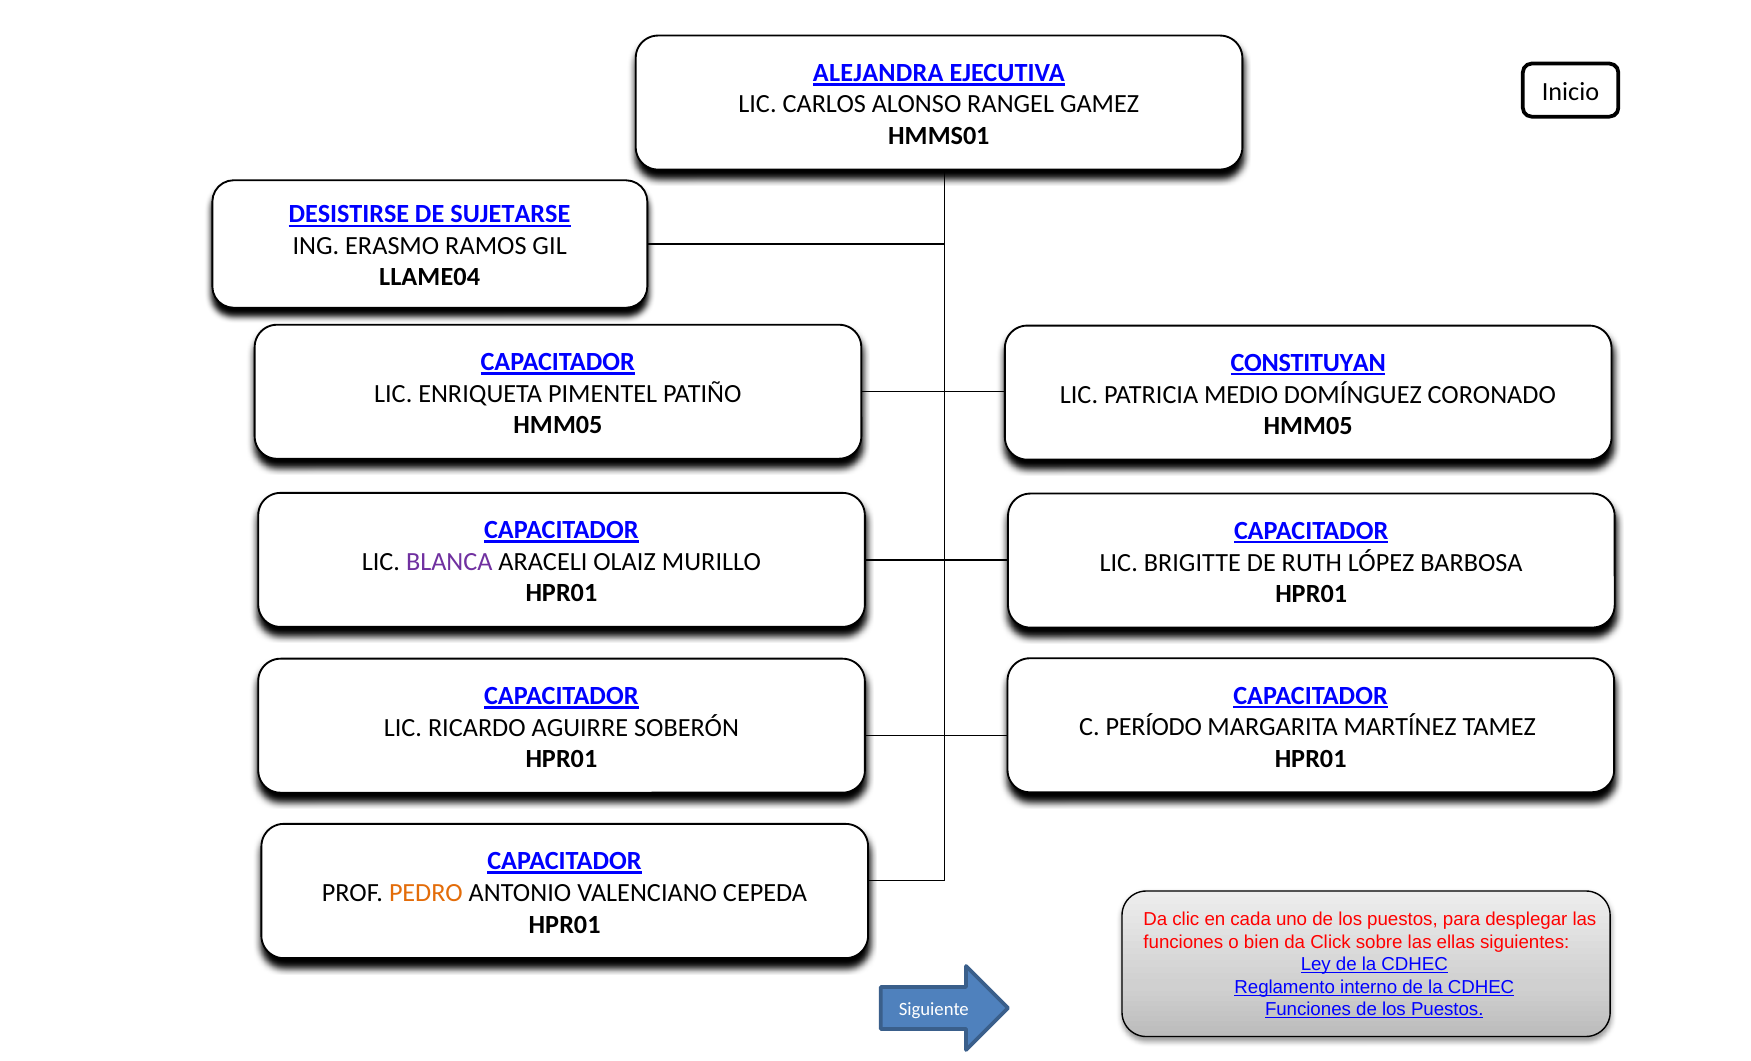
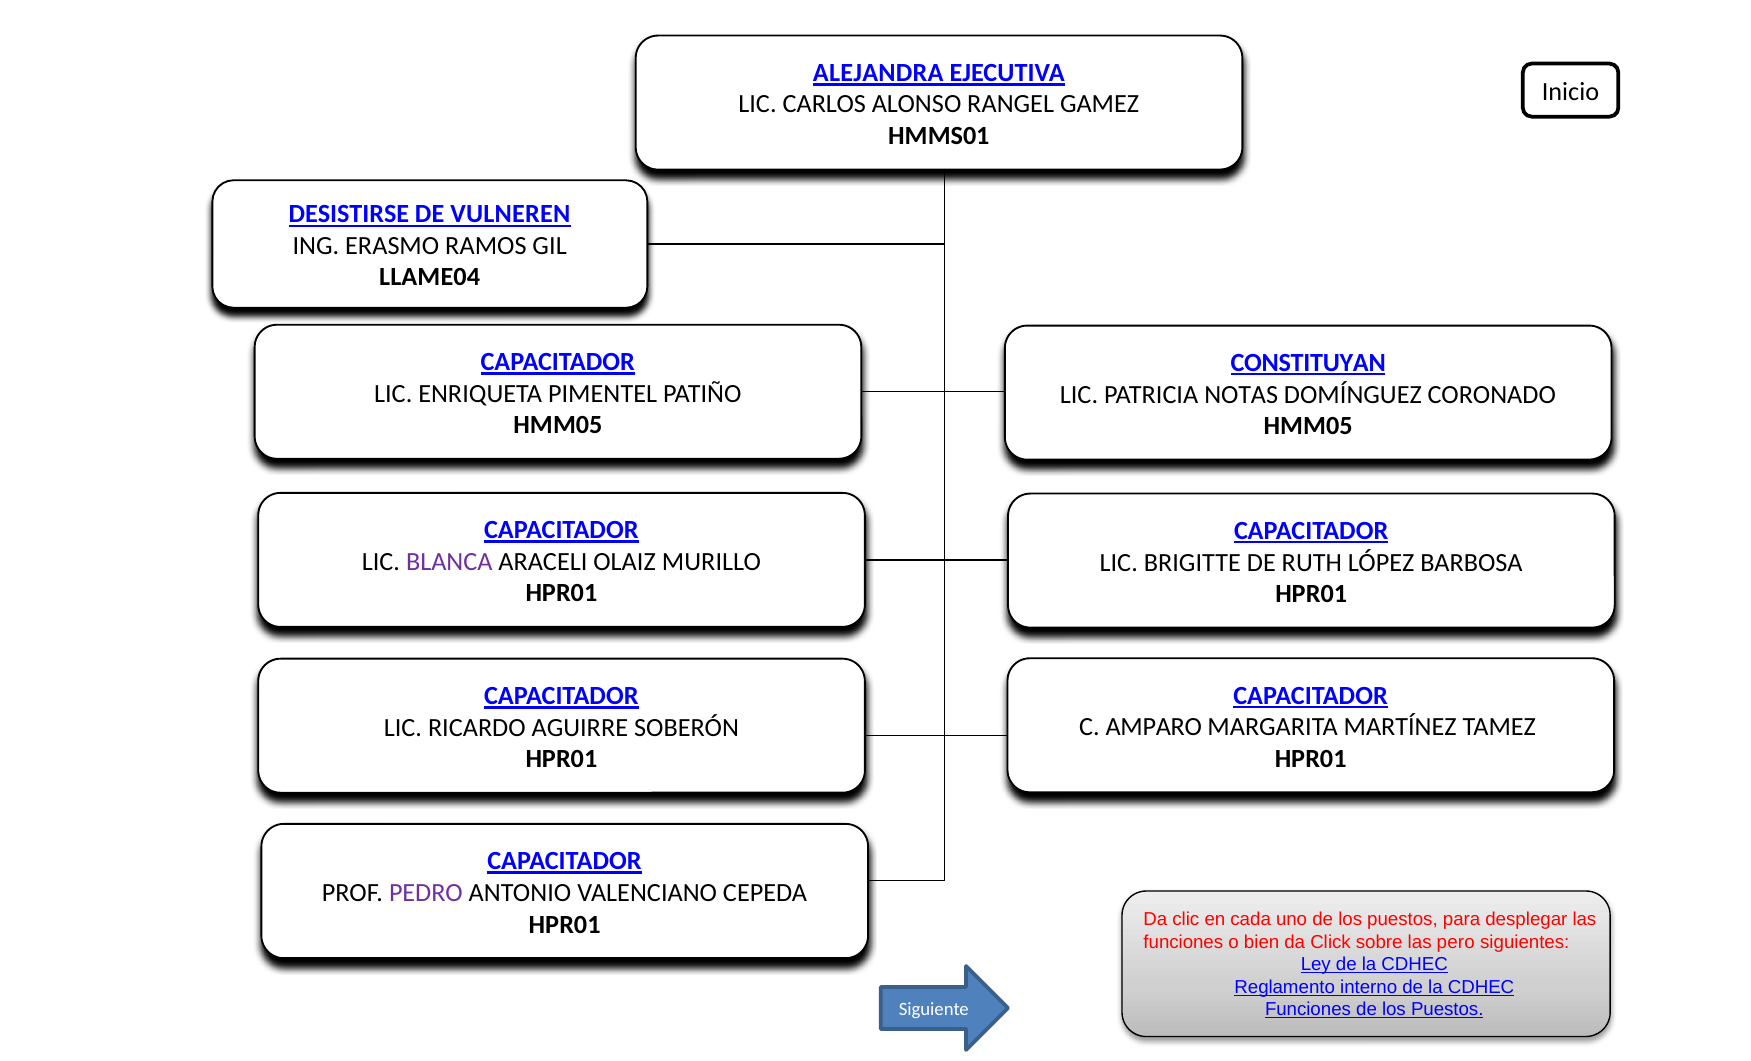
SUJETARSE: SUJETARSE -> VULNEREN (510, 214)
MEDIO: MEDIO -> NOTAS (1241, 395)
PERÍODO: PERÍODO -> AMPARO (1154, 727)
PEDRO colour: orange -> purple (426, 893)
ellas: ellas -> pero (1456, 942)
